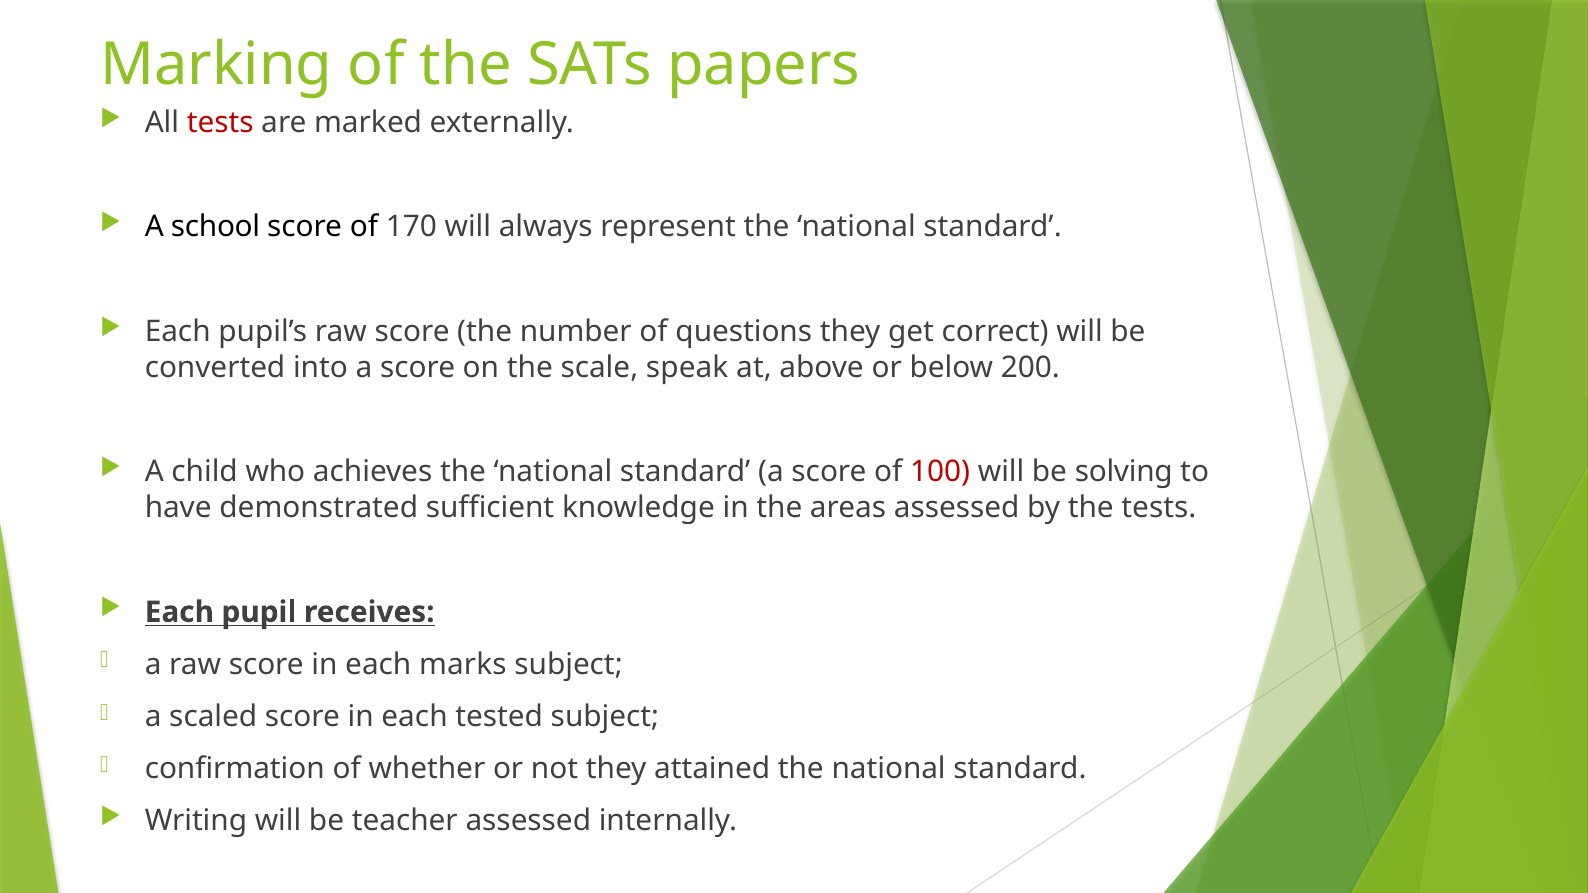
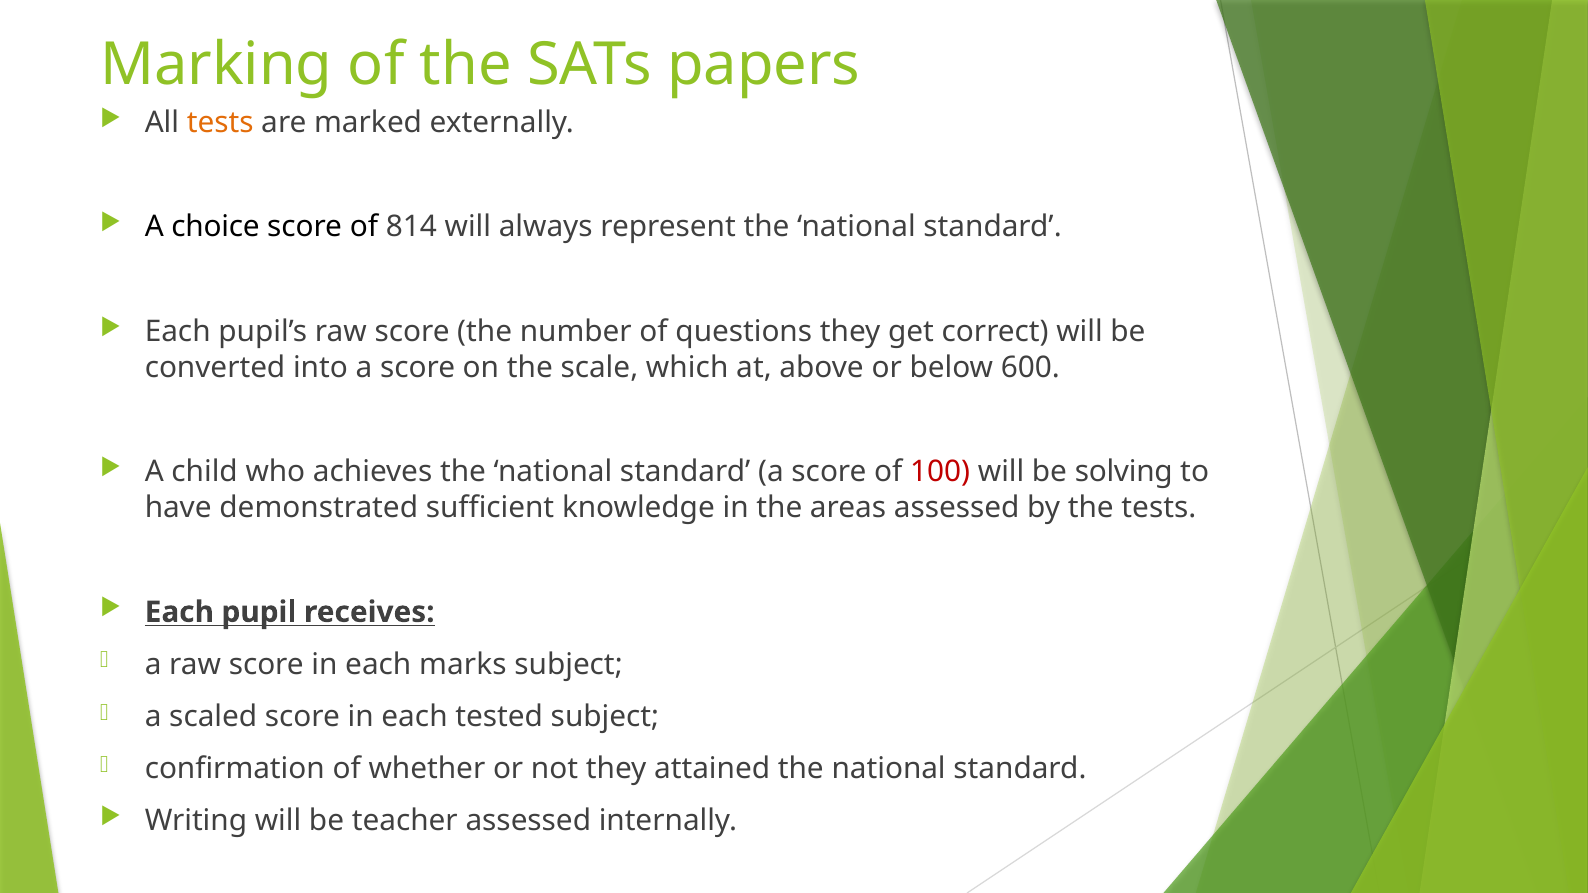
tests colour: red -> orange (220, 123)
school: school -> choice (216, 227)
170: 170 -> 814 (411, 227)
speak: speak -> which (687, 367)
200: 200 -> 600 (1030, 367)
